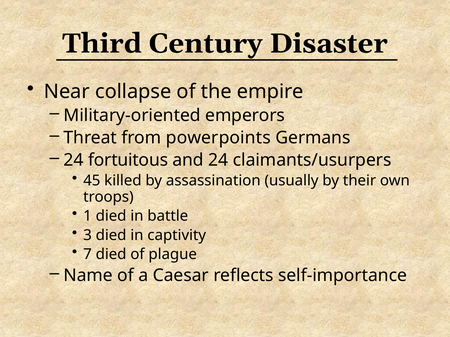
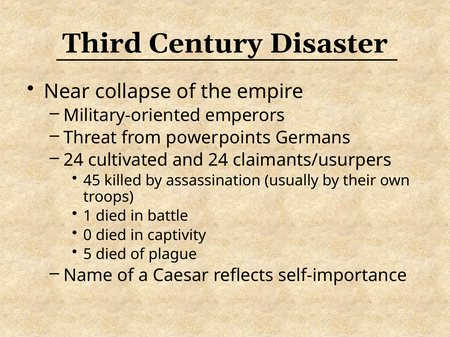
fortuitous: fortuitous -> cultivated (128, 160)
3: 3 -> 0 (88, 235)
7: 7 -> 5 (88, 255)
